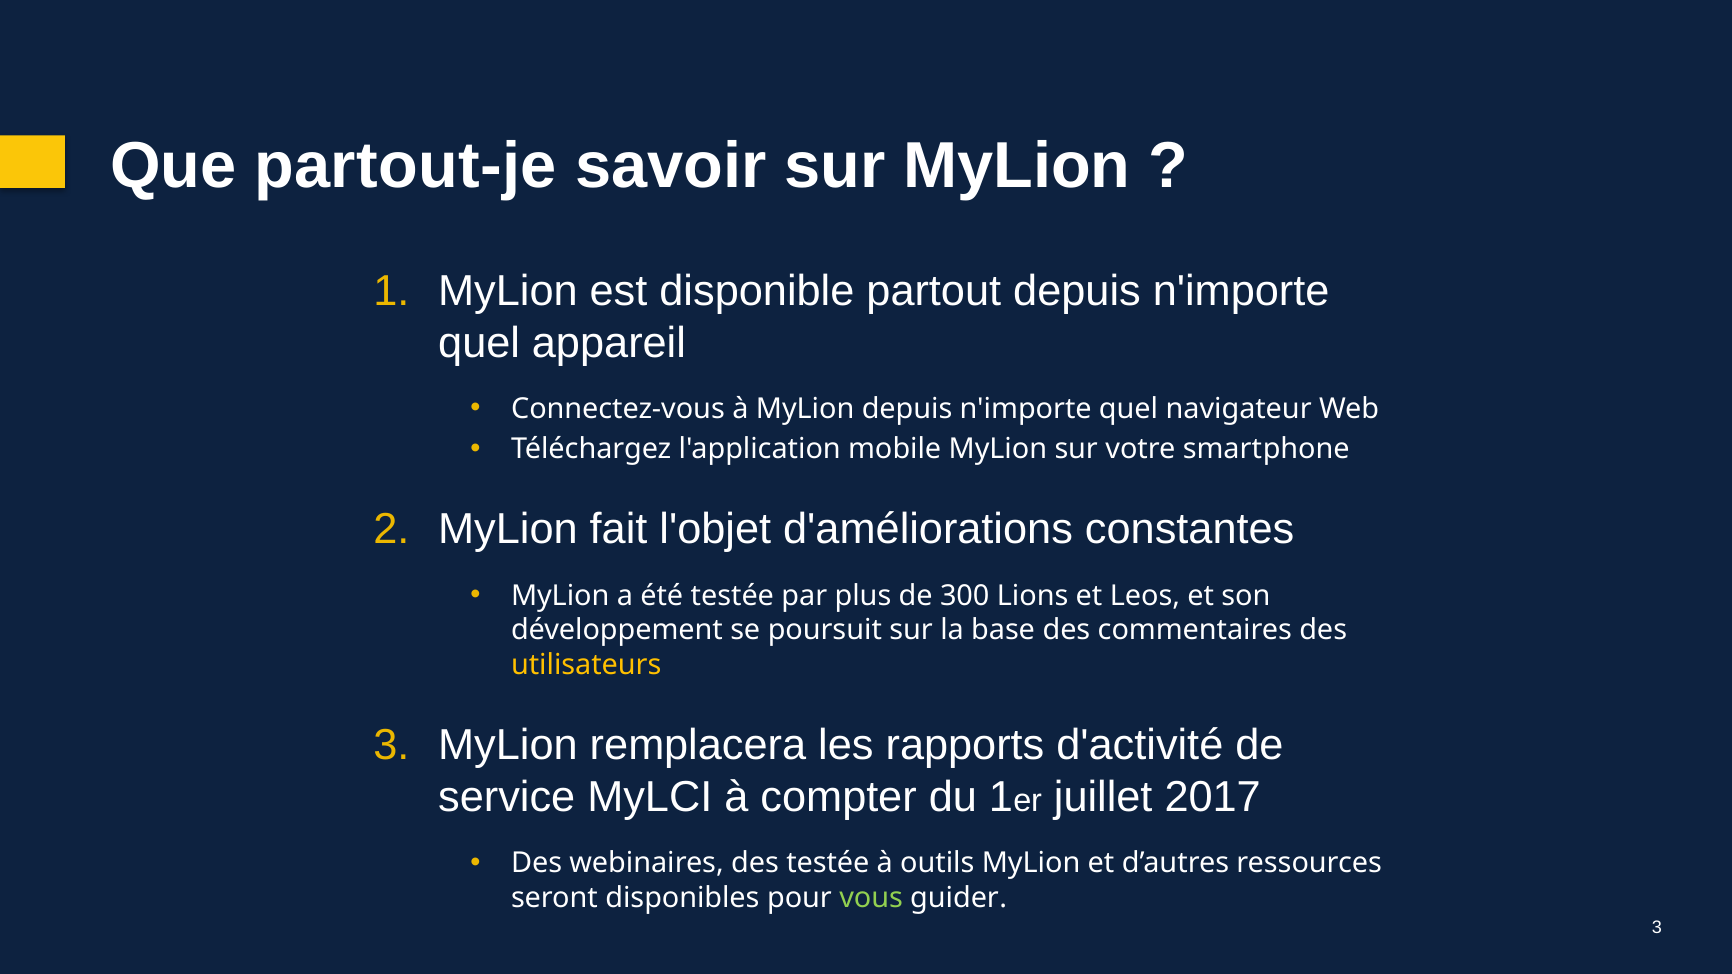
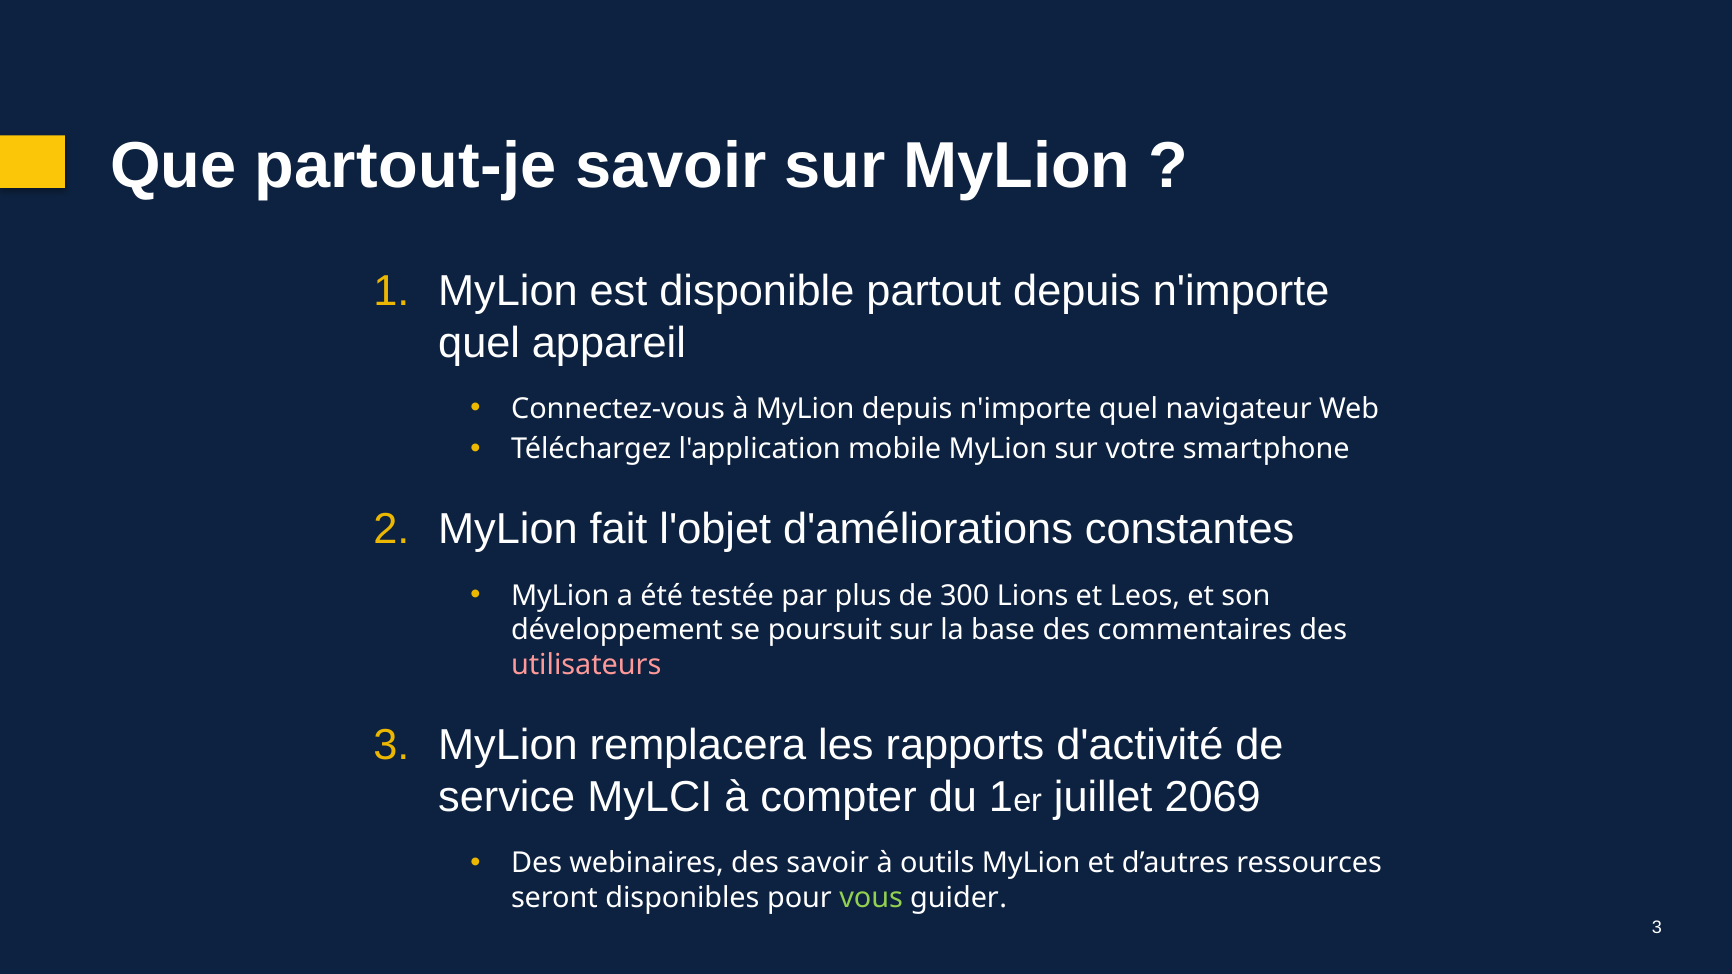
utilisateurs colour: yellow -> pink (586, 665)
2017: 2017 -> 2069 (1213, 798)
des testée: testée -> savoir (828, 864)
